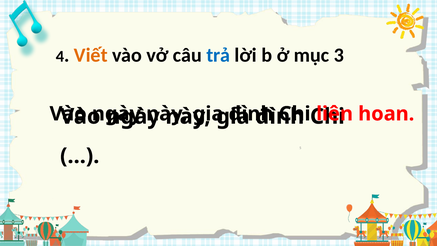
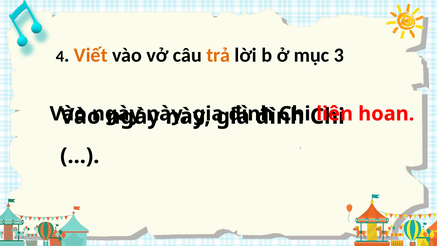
trả colour: blue -> orange (218, 55)
